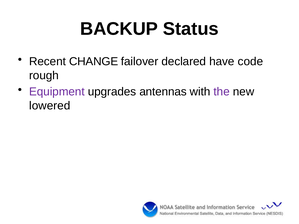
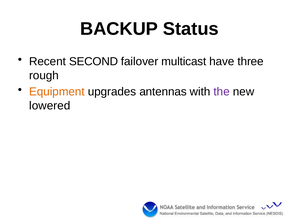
CHANGE: CHANGE -> SECOND (94, 62)
declared: declared -> multicast (184, 62)
code: code -> three (251, 62)
Equipment colour: purple -> orange (57, 92)
